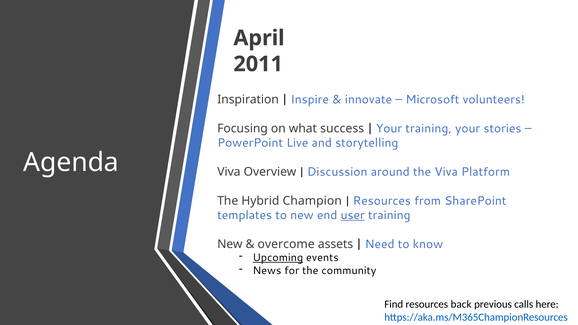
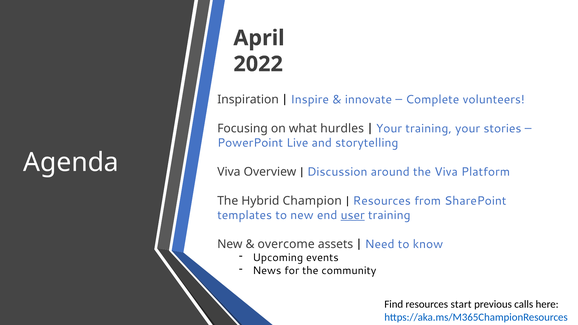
2011: 2011 -> 2022 (258, 64)
Microsoft: Microsoft -> Complete (432, 100)
success: success -> hurdles (342, 128)
Upcoming underline: present -> none (278, 258)
back: back -> start (461, 304)
